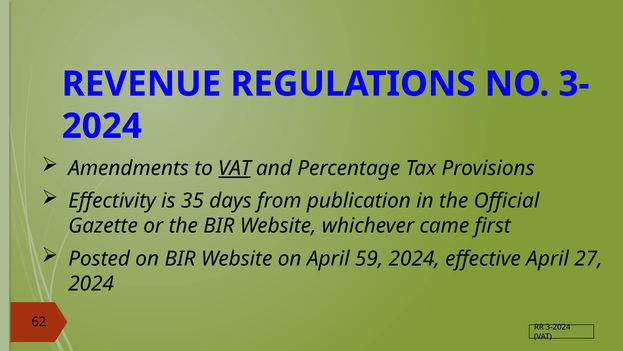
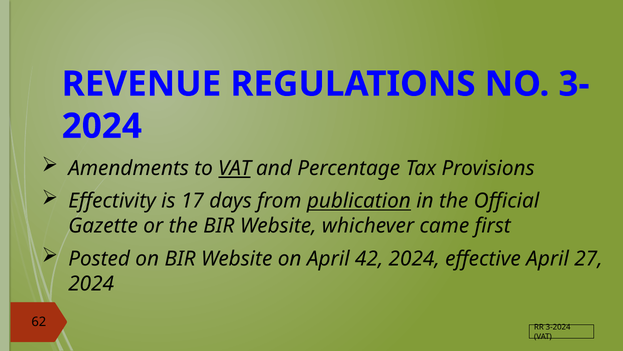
35: 35 -> 17 (192, 201)
publication underline: none -> present (359, 201)
59: 59 -> 42 (369, 258)
